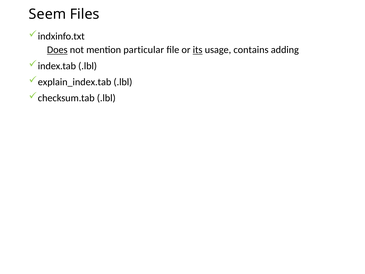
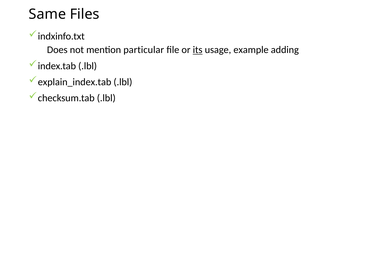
Seem: Seem -> Same (47, 14)
Does underline: present -> none (57, 50)
contains: contains -> example (251, 50)
